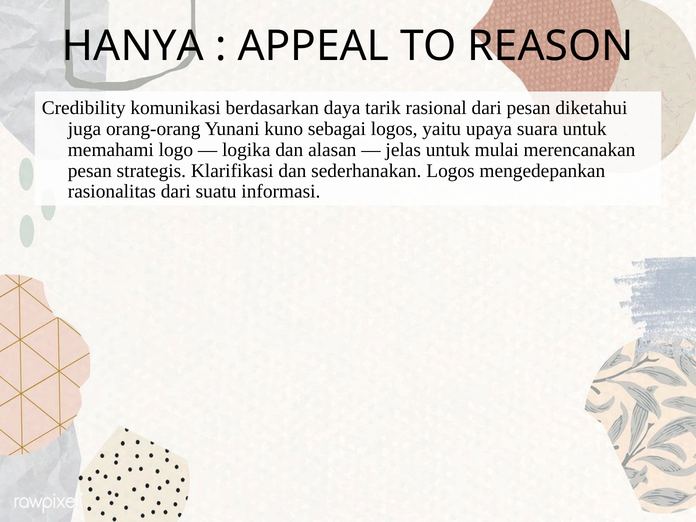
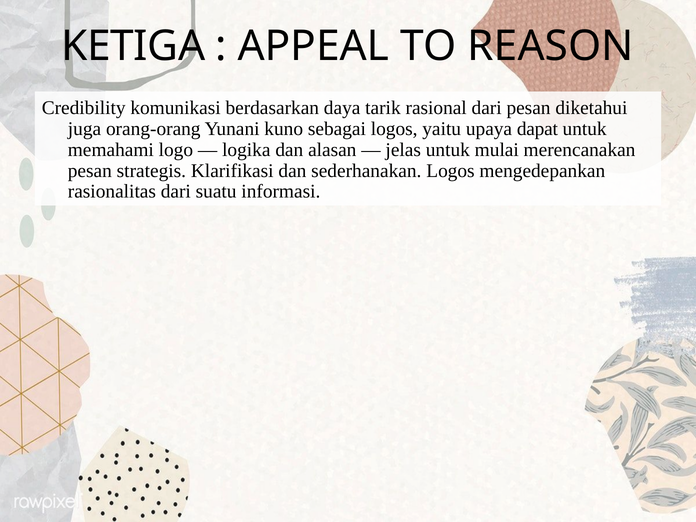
HANYA: HANYA -> KETIGA (133, 46)
suara: suara -> dapat (537, 129)
